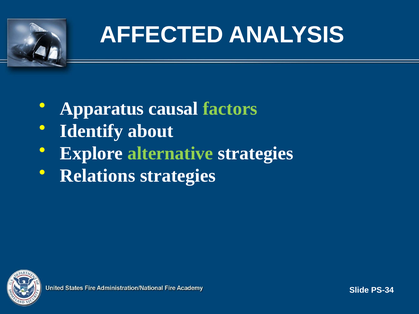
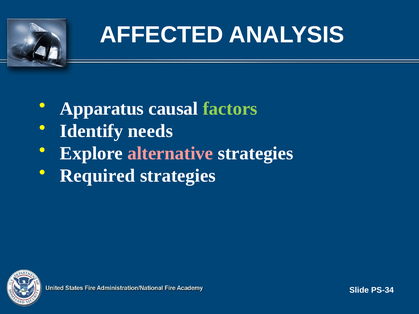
about: about -> needs (150, 131)
alternative colour: light green -> pink (170, 154)
Relations: Relations -> Required (98, 176)
